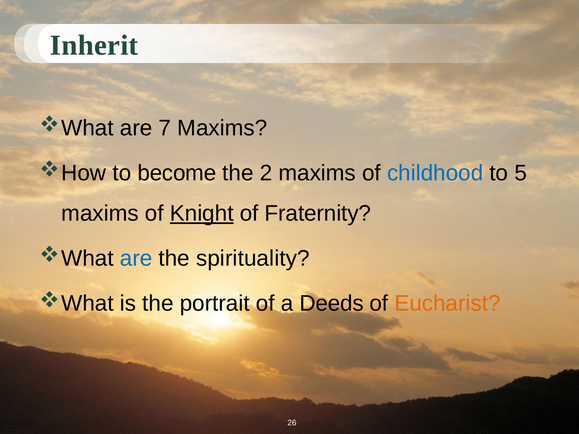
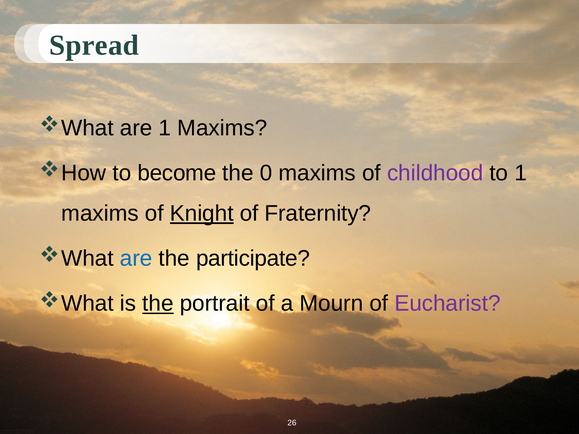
Inherit: Inherit -> Spread (94, 45)
are 7: 7 -> 1 (165, 128)
2: 2 -> 0 (266, 173)
childhood colour: blue -> purple (435, 173)
to 5: 5 -> 1 (521, 173)
spirituality: spirituality -> participate (253, 259)
the underline: none -> present (158, 304)
Deeds: Deeds -> Mourn (331, 304)
Eucharist colour: orange -> purple (447, 304)
